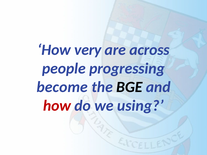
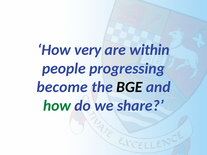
across: across -> within (150, 50)
how colour: red -> green (57, 106)
using: using -> share (140, 106)
